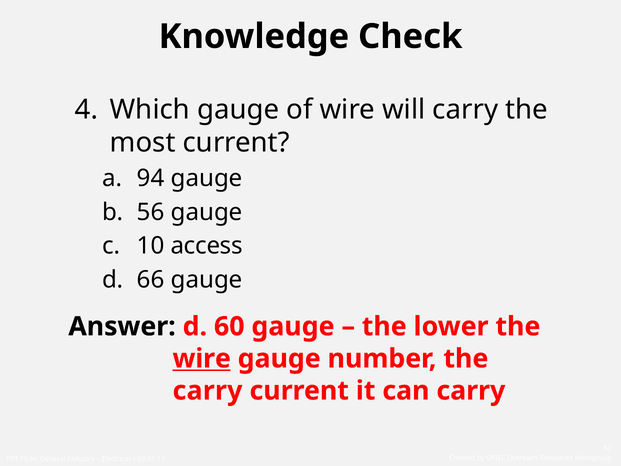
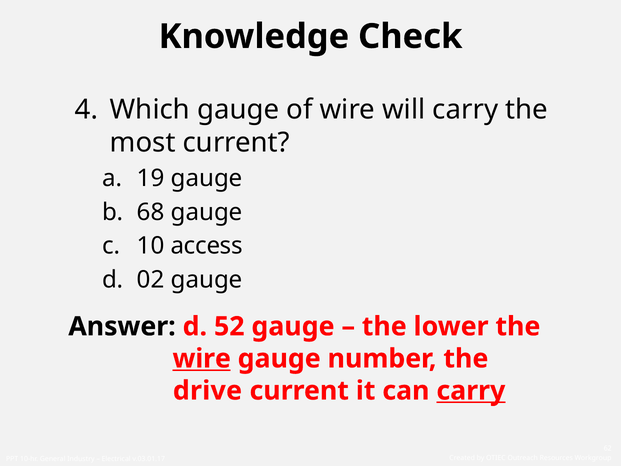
94: 94 -> 19 (151, 178)
56: 56 -> 68 (151, 212)
66: 66 -> 02 (151, 280)
60: 60 -> 52 (229, 326)
carry: carry -> drive (207, 391)
carry underline: none -> present (471, 391)
